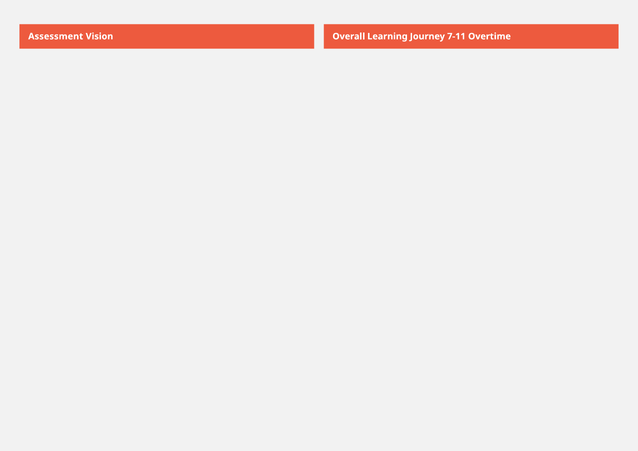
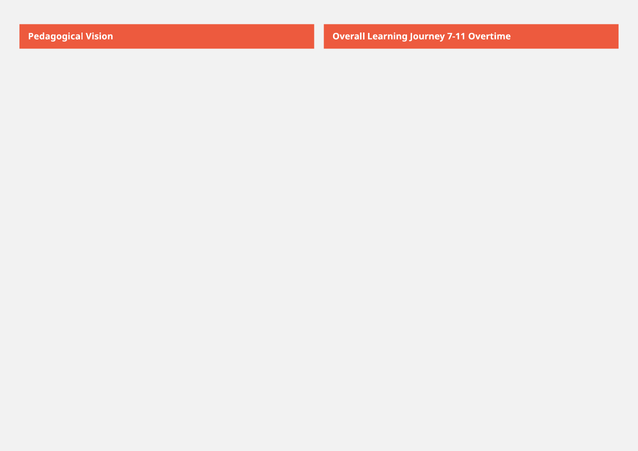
Assessment: Assessment -> Pedagogical (56, 36)
